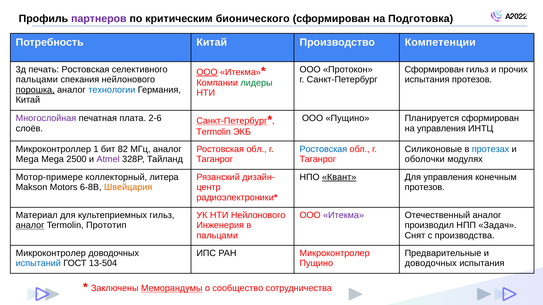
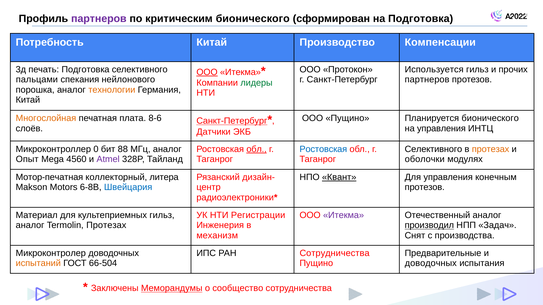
Компетенции: Компетенции -> Компенсации (440, 42)
печать Ростовская: Ростовская -> Подготовка (85, 70)
Сформирован: Сформирован -> Используется (434, 70)
испытания: испытания -> партнеров (427, 80)
порошка underline: present -> none (35, 90)
технологии colour: blue -> orange (112, 90)
Многослойная colour: purple -> orange (46, 118)
2-6: 2-6 -> 8-6 (155, 118)
Планируется сформирован: сформирован -> бионического (490, 118)
Termolin: Termolin -> Датчики (214, 132)
1: 1 -> 0 (96, 149)
82: 82 -> 88 (123, 149)
обл underline: none -> present (257, 149)
Силиконовые: Силиконовые -> Селективного (433, 149)
протезах colour: blue -> orange (491, 149)
Mеga: Mеga -> Опыт (27, 159)
2500: 2500 -> 4560 (76, 159)
Мотор-примере: Мотор-примере -> Мотор-печатная (49, 177)
Швейцария colour: orange -> blue (128, 188)
НТИ Нейлонового: Нейлонового -> Регистрации (258, 215)
аналог underline: present -> none (30, 226)
Termolin Прототип: Прототип -> Протезах (106, 226)
производил underline: none -> present (429, 226)
пальцами: пальцами -> механизм (217, 236)
РАН Микроконтролер: Микроконтролер -> Сотрудничества (335, 254)
испытаний colour: blue -> orange (38, 264)
13-504: 13-504 -> 66-504 (103, 264)
